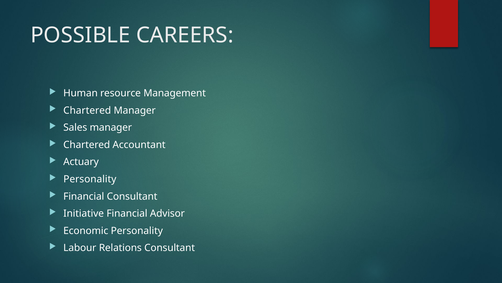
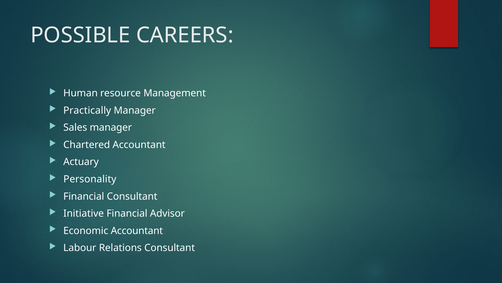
Chartered: Chartered -> Practically (87, 110)
Economic Personality: Personality -> Accountant (137, 230)
